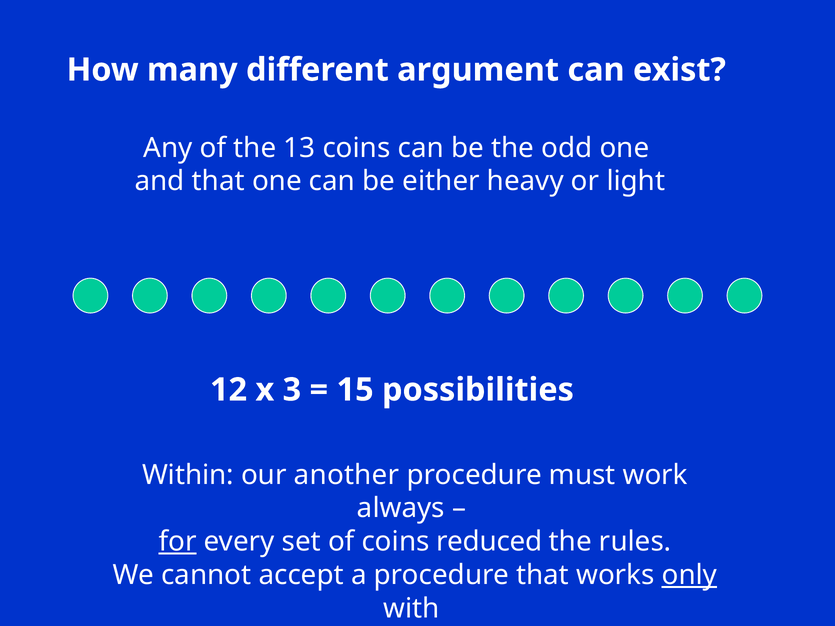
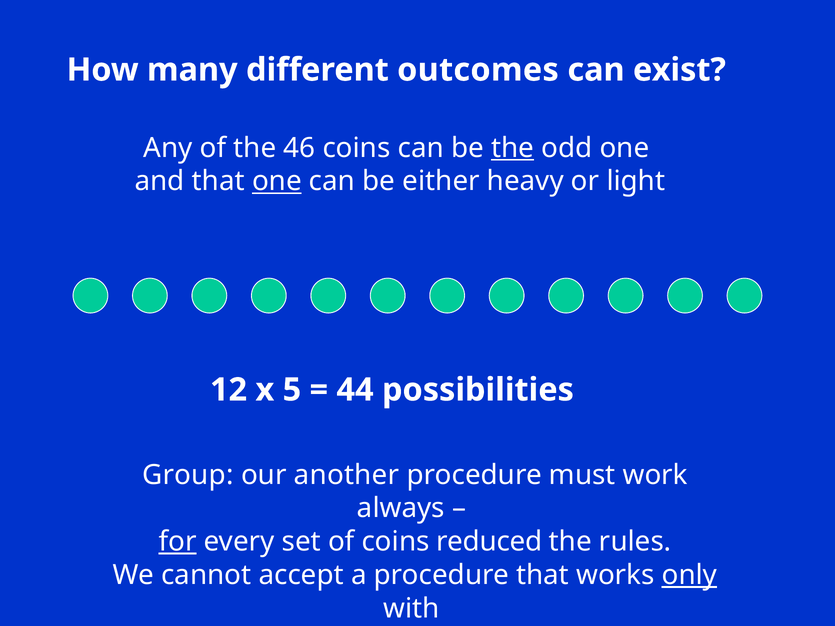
argument: argument -> outcomes (478, 70)
13: 13 -> 46 (299, 148)
the underline: none -> present (513, 148)
one underline: none -> present (277, 181)
3: 3 -> 5 (292, 390)
15: 15 -> 44 (355, 390)
Within: Within -> Group (188, 475)
